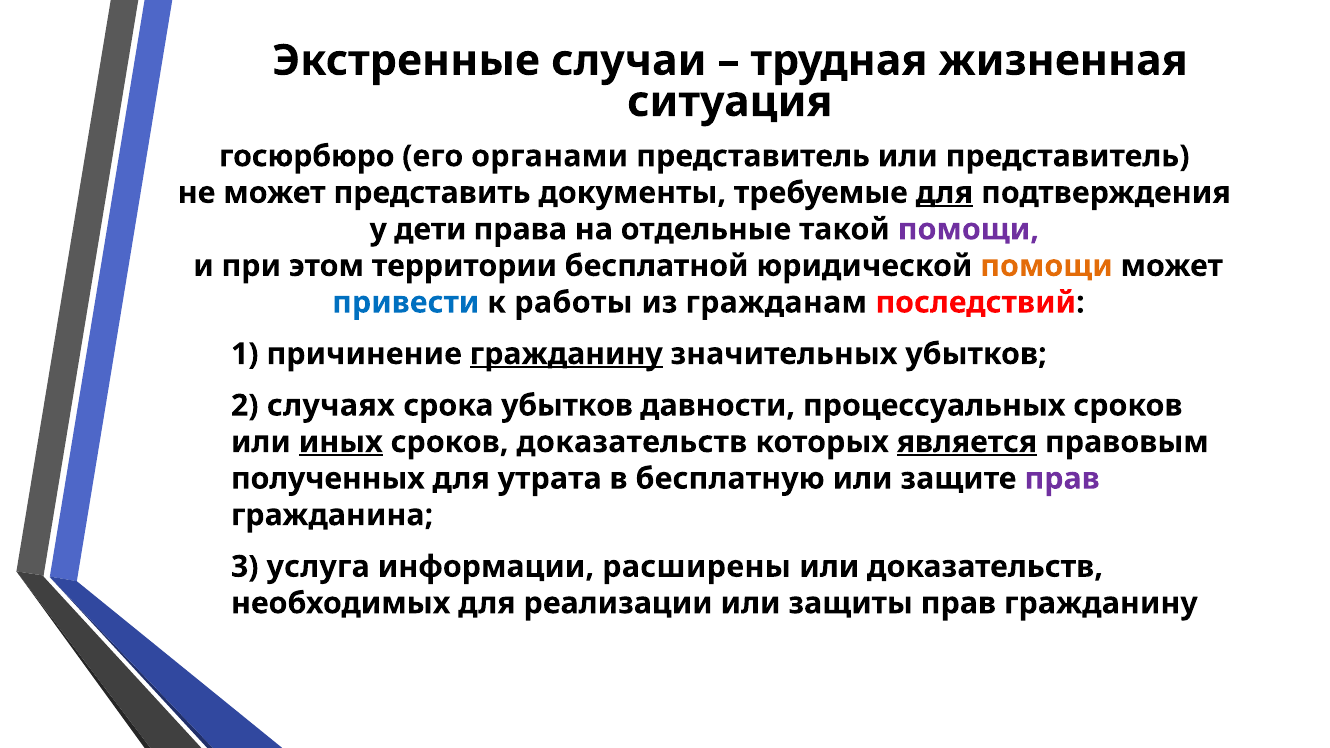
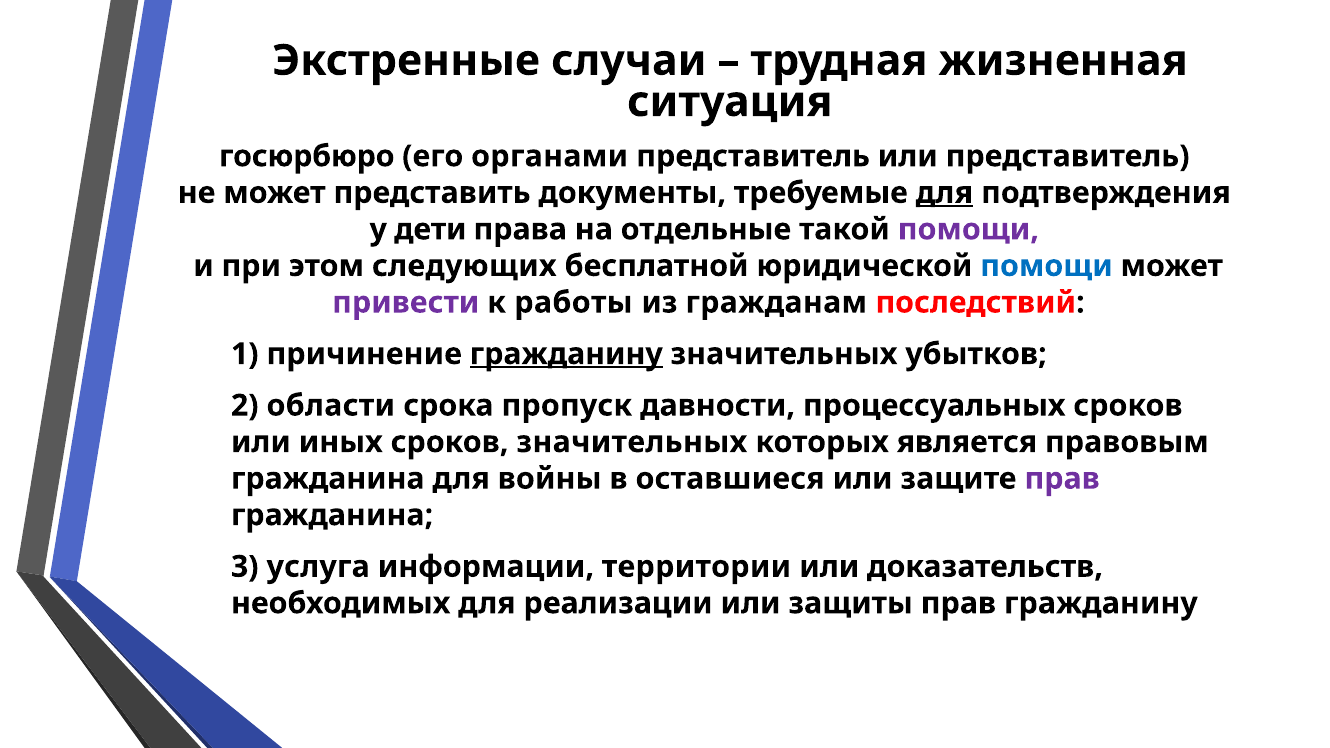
территории: территории -> следующих (464, 266)
помощи colour: orange -> blue (1047, 266)
привести colour: blue -> purple (406, 303)
случаях: случаях -> области (331, 406)
срока убытков: убытков -> пропуск (567, 406)
иных underline: present -> none (341, 442)
сроков доказательств: доказательств -> значительных (632, 442)
является underline: present -> none (967, 442)
полученных: полученных -> гражданина (328, 479)
утрата: утрата -> войны (550, 479)
бесплатную: бесплатную -> оставшиеся (730, 479)
расширены: расширены -> территории (696, 567)
